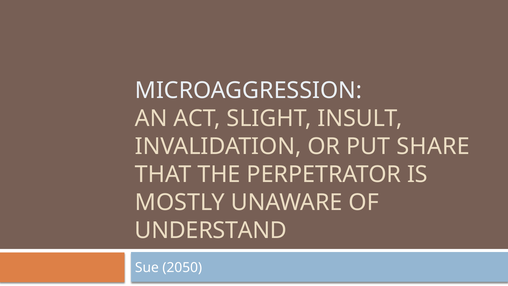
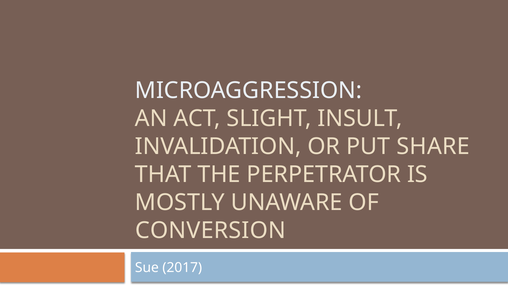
UNDERSTAND: UNDERSTAND -> CONVERSION (211, 230)
2050: 2050 -> 2017 (182, 267)
